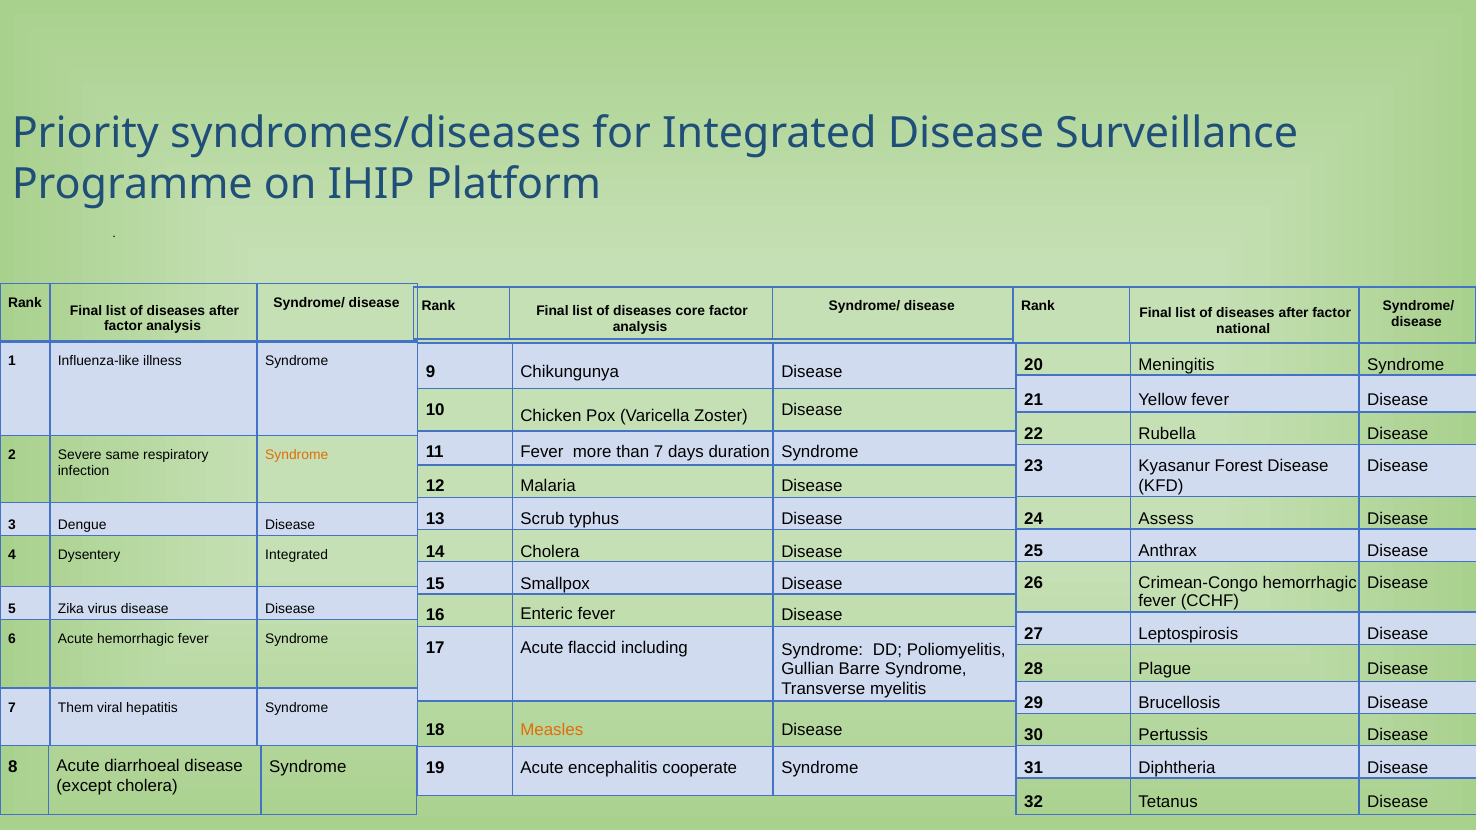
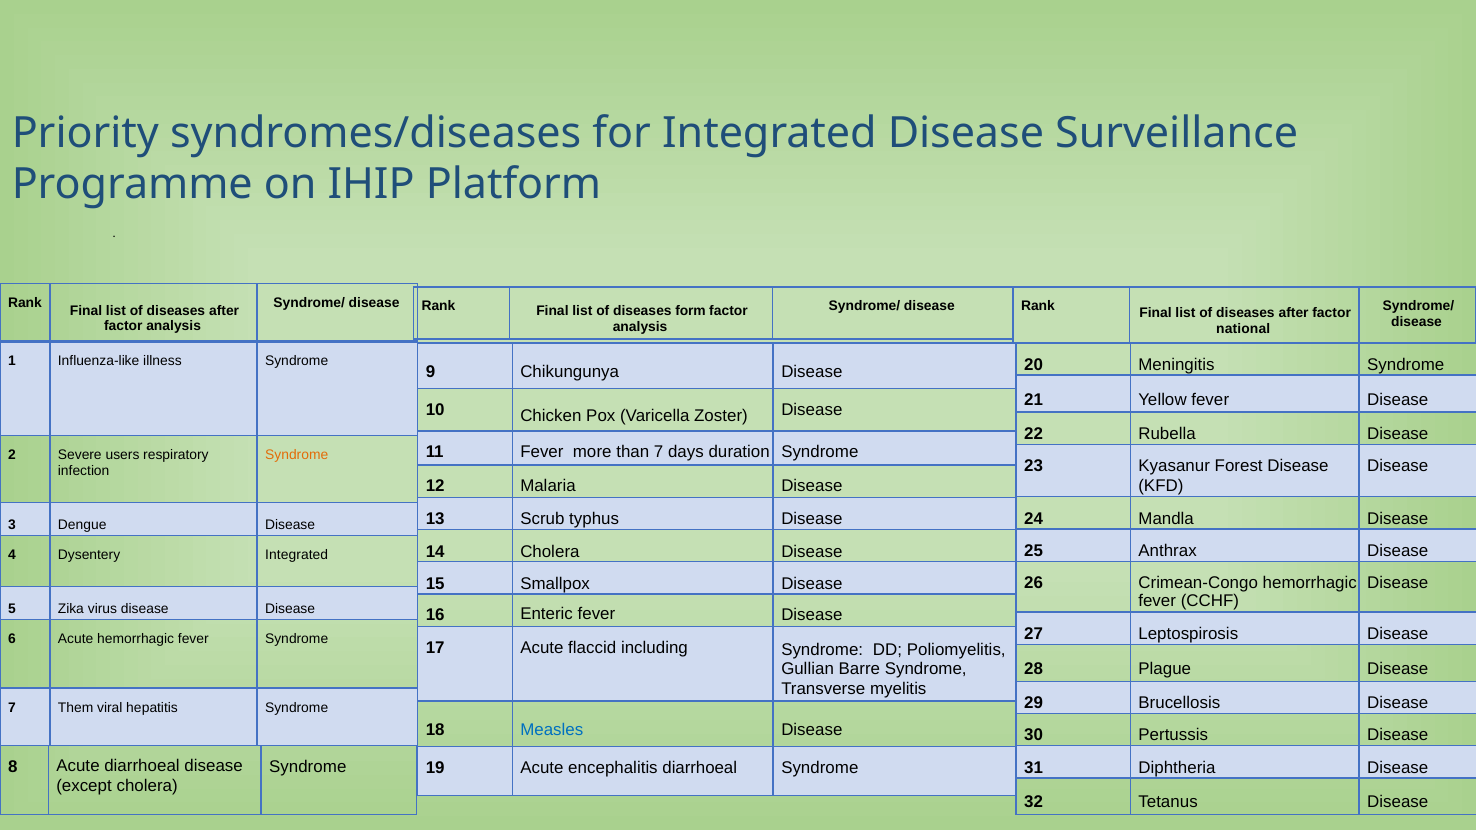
core: core -> form (690, 311)
same: same -> users (122, 455)
Assess: Assess -> Mandla (1166, 519)
Measles colour: orange -> blue (552, 730)
encephalitis cooperate: cooperate -> diarrhoeal (700, 768)
